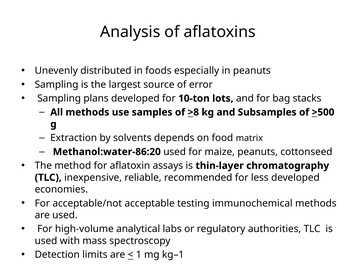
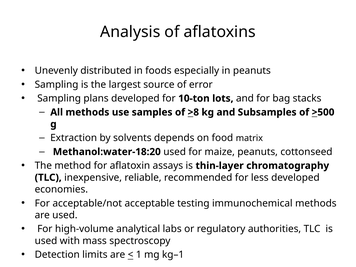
Methanol:water-86:20: Methanol:water-86:20 -> Methanol:water-18:20 (107, 152)
